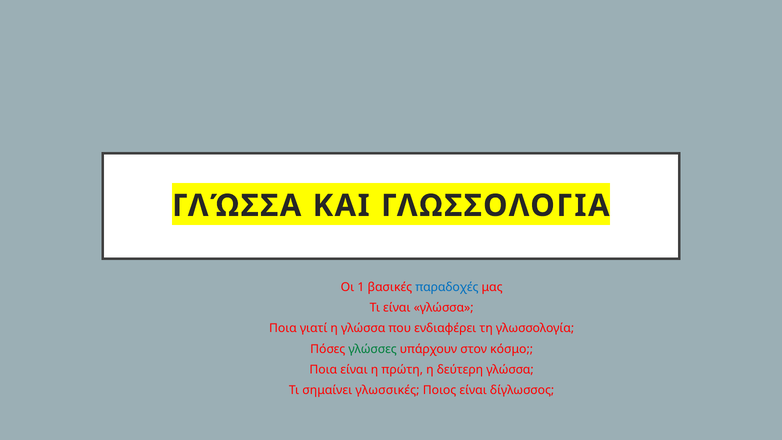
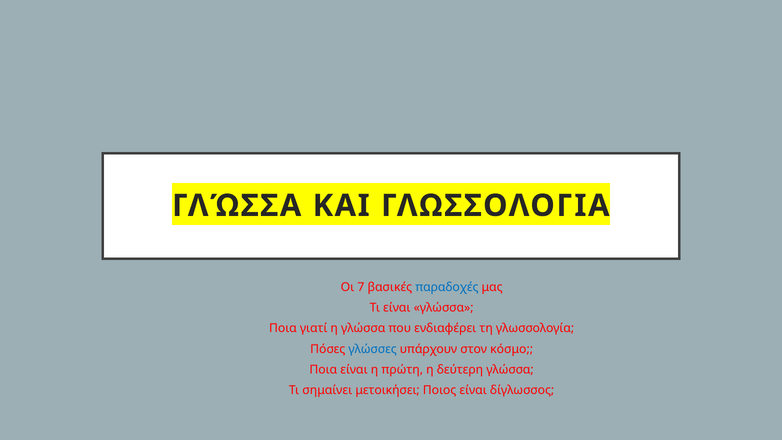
1: 1 -> 7 (361, 287)
γλώσσες colour: green -> blue (373, 349)
γλωσσικές: γλωσσικές -> μετοικήσει (388, 390)
